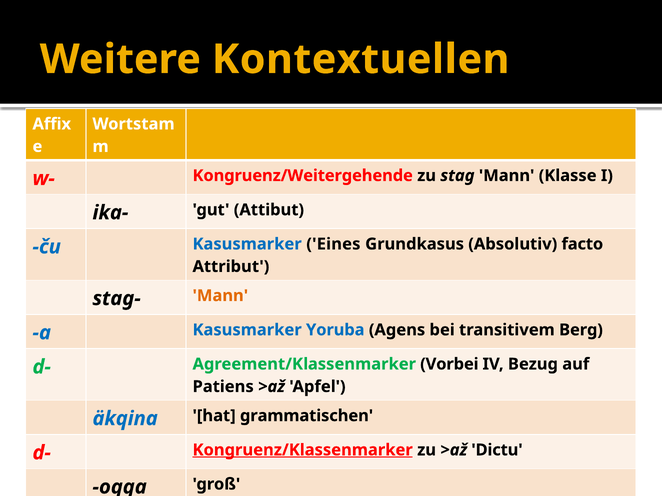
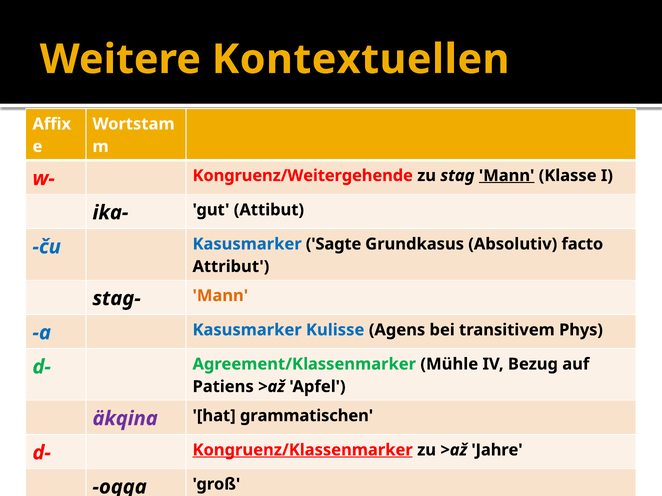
Mann underline: none -> present (507, 176)
Eines: Eines -> Sagte (334, 244)
Yoruba: Yoruba -> Kulisse (335, 330)
Berg: Berg -> Phys (581, 330)
Vorbei: Vorbei -> Mühle (449, 364)
äkqina colour: blue -> purple (125, 419)
Dictu: Dictu -> Jahre (497, 450)
